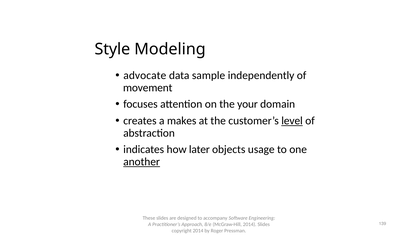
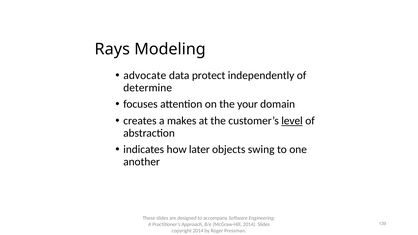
Style: Style -> Rays (112, 49)
sample: sample -> protect (209, 75)
movement: movement -> determine (148, 88)
usage: usage -> swing (261, 150)
another underline: present -> none (142, 162)
